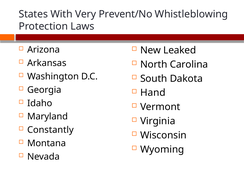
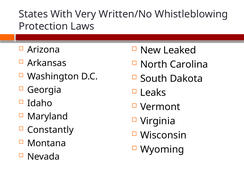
Prevent/No: Prevent/No -> Written/No (125, 14)
Hand: Hand -> Leaks (153, 93)
